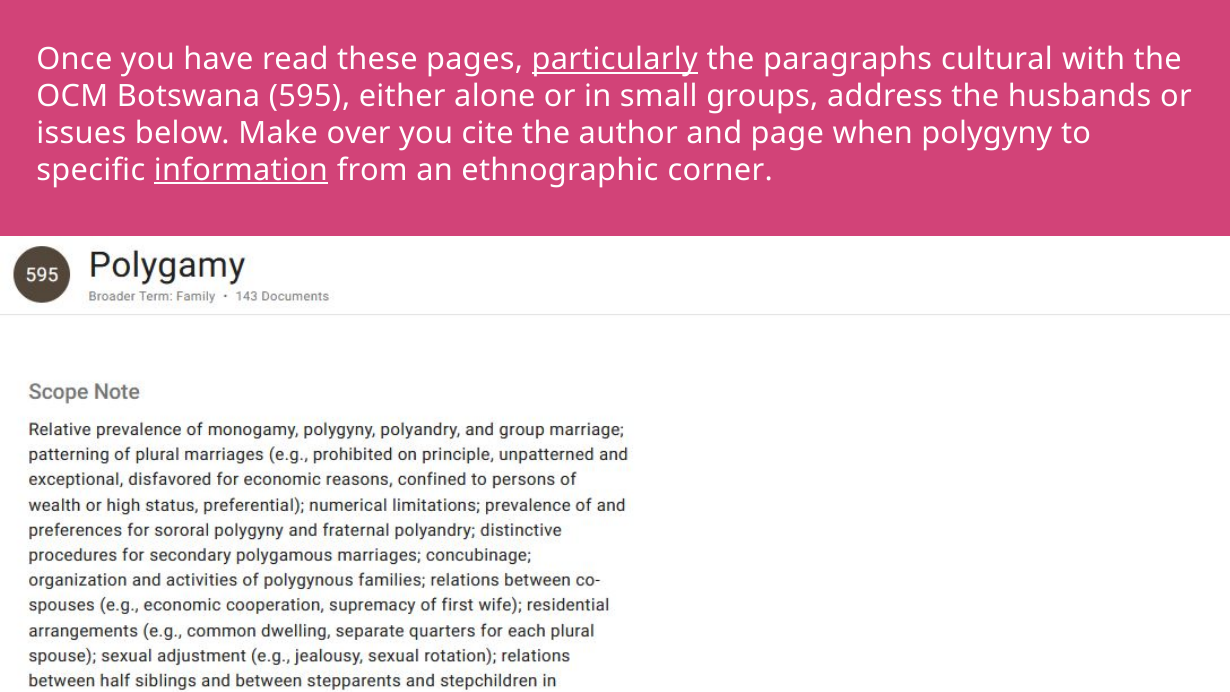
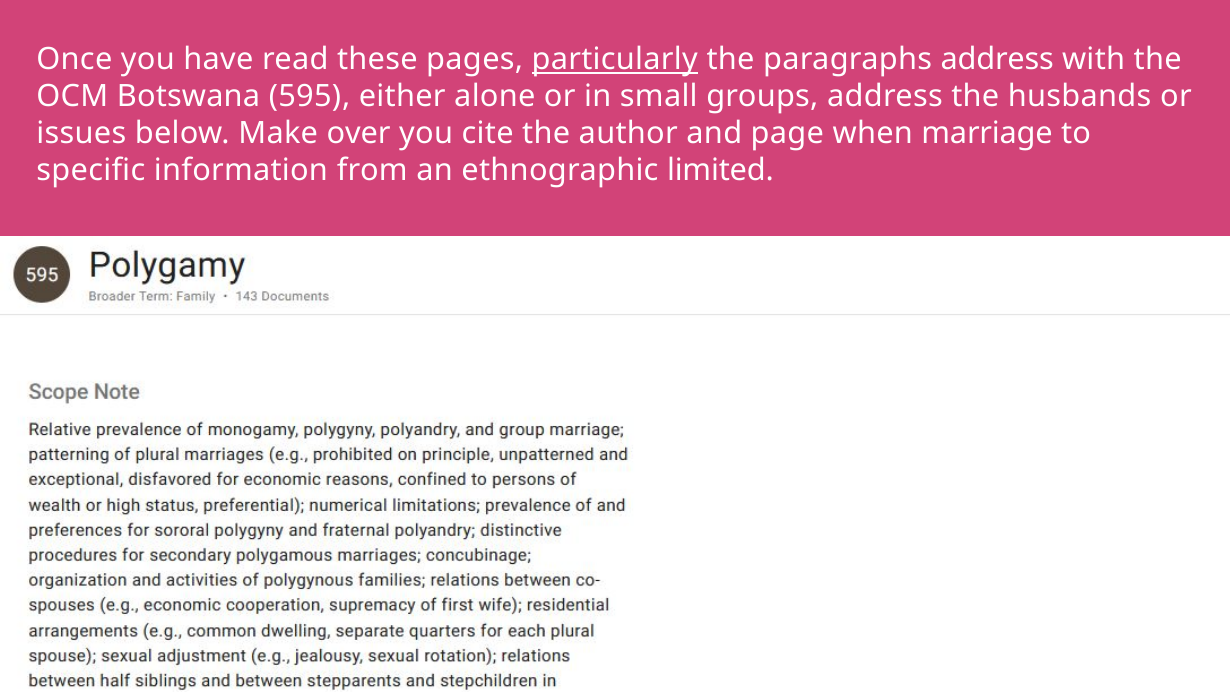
paragraphs cultural: cultural -> address (997, 59)
polygyny: polygyny -> marriage (987, 133)
information underline: present -> none (241, 170)
corner: corner -> limited (720, 170)
